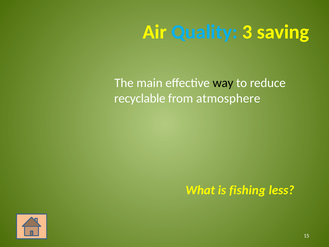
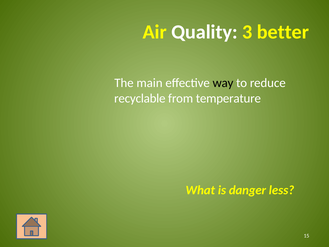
Quality colour: light blue -> white (204, 32)
saving: saving -> better (283, 32)
atmosphere: atmosphere -> temperature (228, 98)
fishing: fishing -> danger (247, 190)
